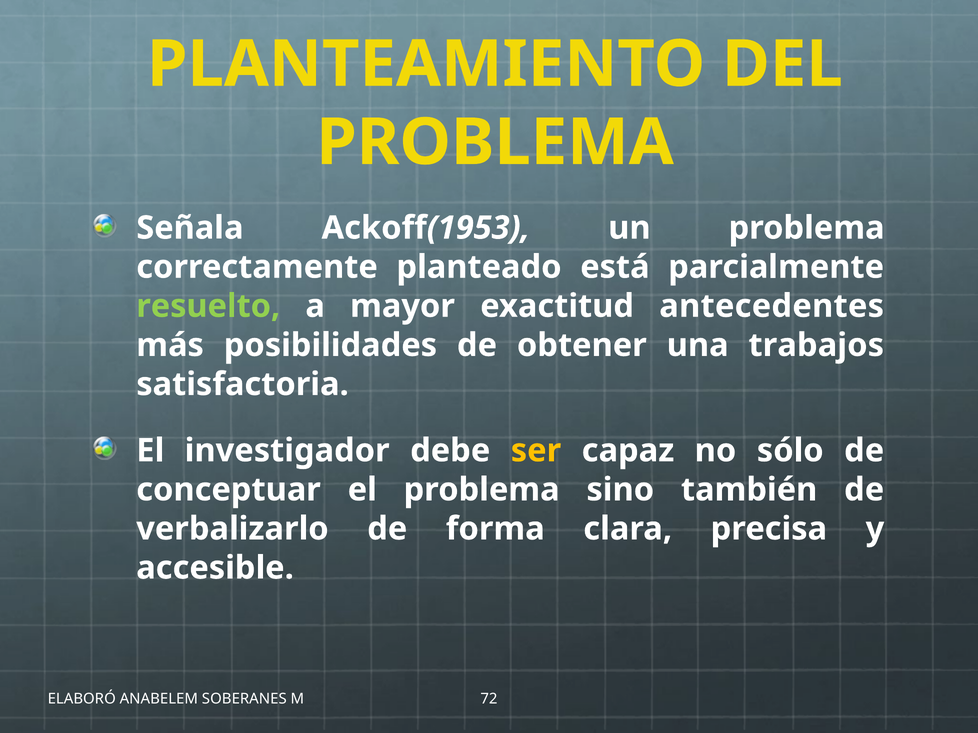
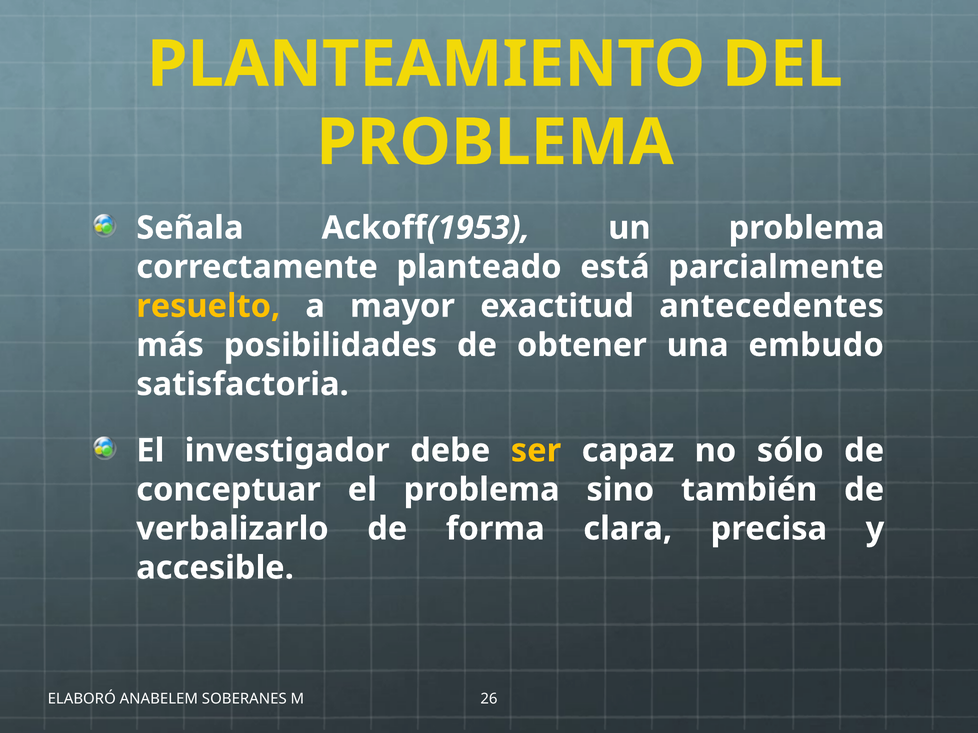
resuelto colour: light green -> yellow (208, 306)
trabajos: trabajos -> embudo (816, 345)
72: 72 -> 26 (489, 699)
